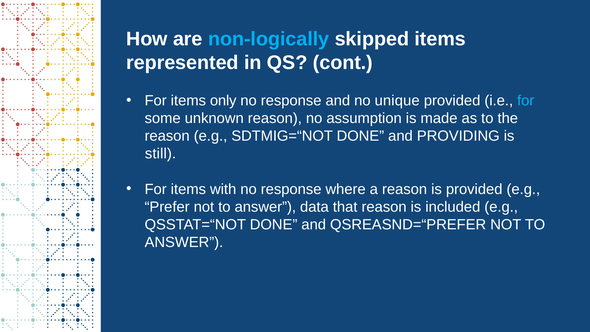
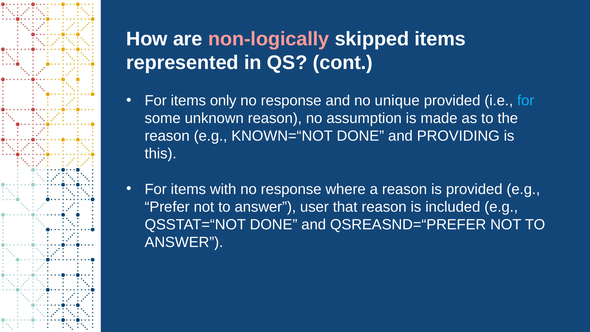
non-logically colour: light blue -> pink (269, 39)
SDTMIG=“NOT: SDTMIG=“NOT -> KNOWN=“NOT (282, 136)
still: still -> this (161, 154)
data: data -> user (314, 207)
